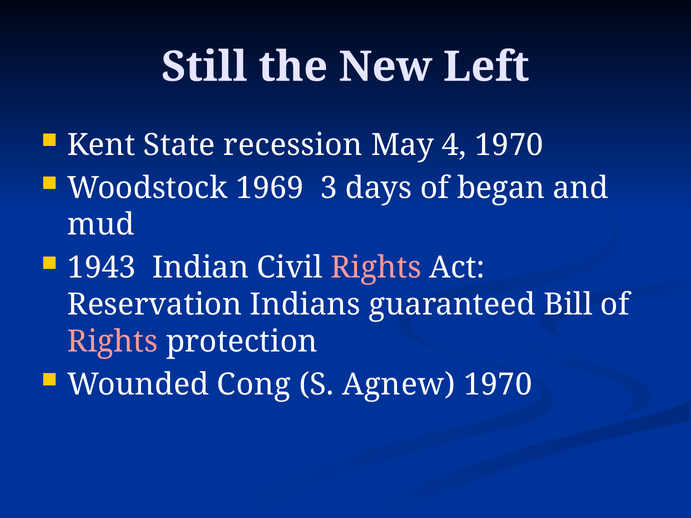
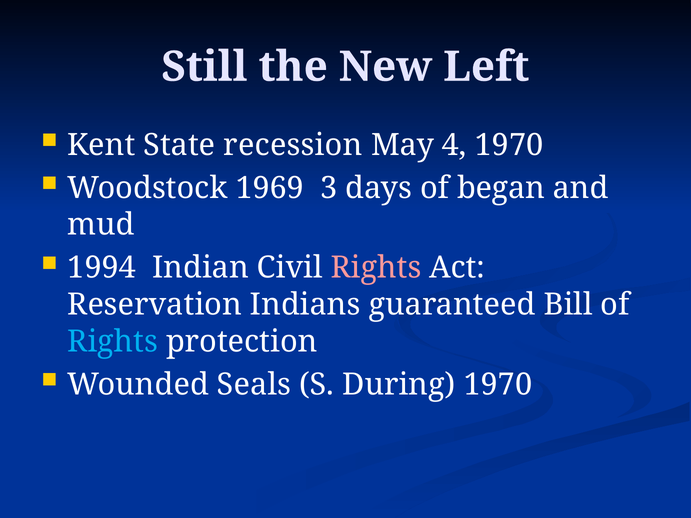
1943: 1943 -> 1994 (102, 268)
Rights colour: pink -> light blue (113, 342)
Cong: Cong -> Seals (254, 385)
Agnew: Agnew -> During (399, 385)
